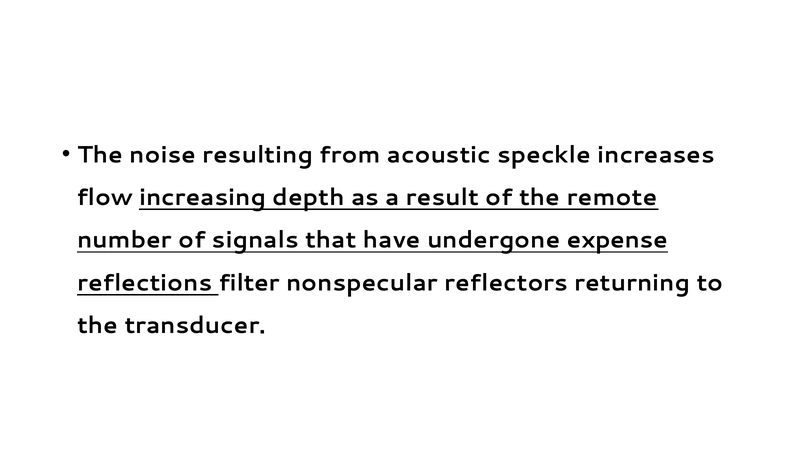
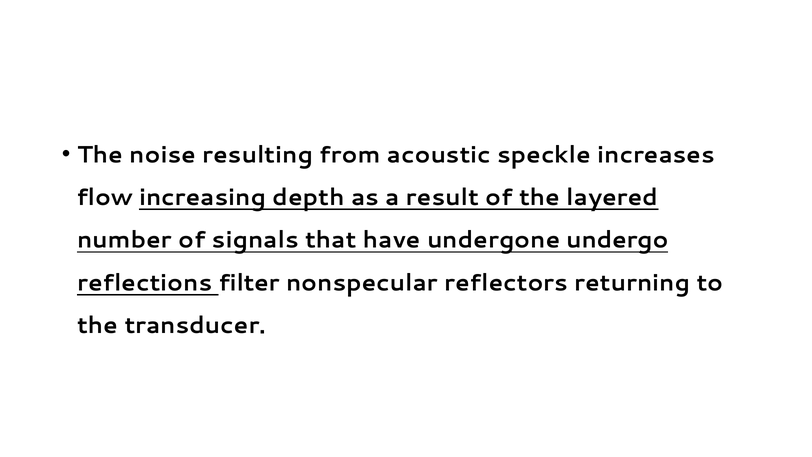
remote: remote -> layered (612, 197)
expense: expense -> undergo (617, 240)
